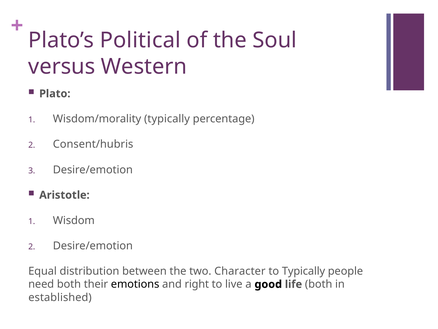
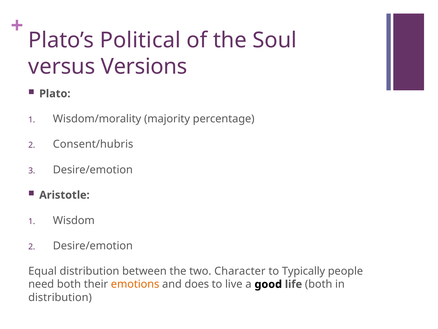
Western: Western -> Versions (144, 66)
Wisdom/morality typically: typically -> majority (167, 119)
emotions colour: black -> orange (135, 284)
right: right -> does (197, 284)
established: established -> distribution (60, 297)
